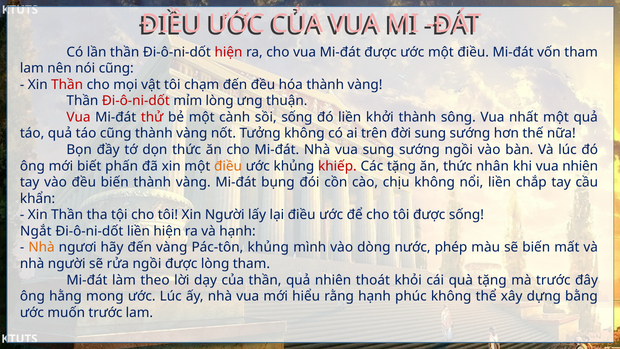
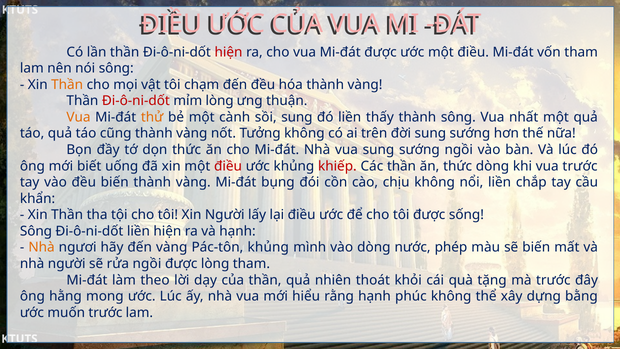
nói cũng: cũng -> sông (116, 68)
Thần colour: red -> orange (67, 85)
Vua colour: red -> orange (79, 117)
thử colour: red -> orange (152, 117)
sồi sống: sống -> sung (297, 117)
khởi: khởi -> thấy (380, 117)
phấn: phấn -> uống (122, 166)
điều colour: orange -> red (228, 166)
Các tặng: tặng -> thần (402, 166)
thức nhân: nhân -> dòng (492, 166)
vua nhiên: nhiên -> trước (580, 166)
Ngắt: Ngắt -> Sông (36, 231)
